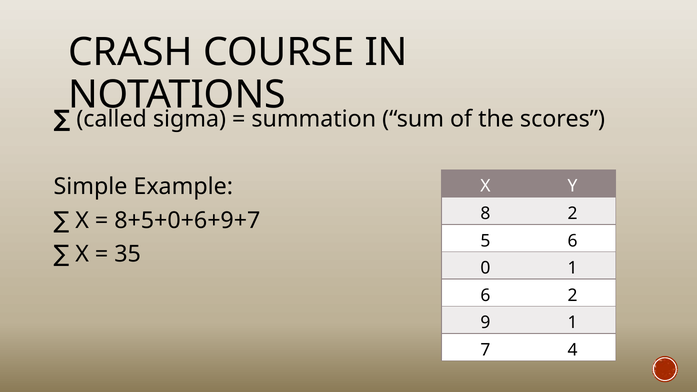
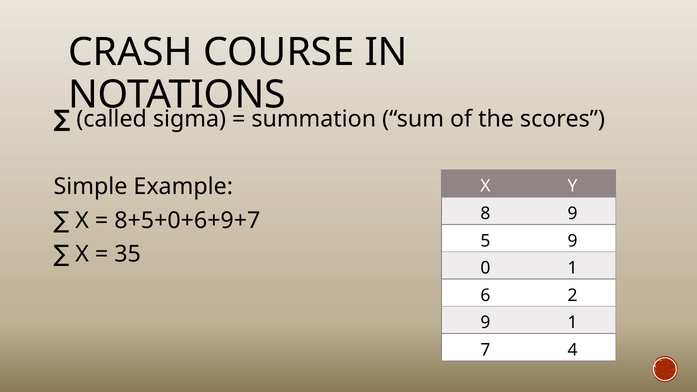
8 2: 2 -> 9 (573, 214)
5 6: 6 -> 9 (573, 241)
